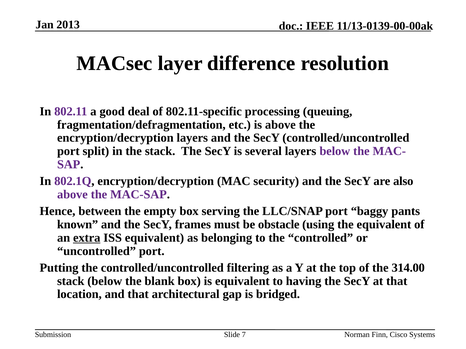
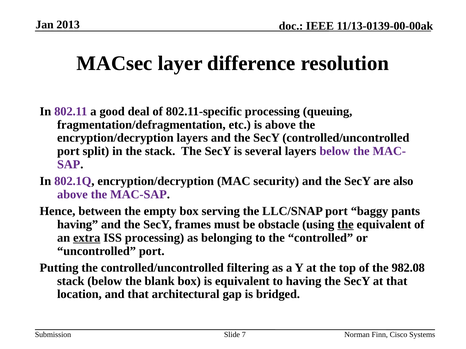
known: known -> having (78, 225)
the underline: none -> present (345, 225)
ISS equivalent: equivalent -> processing (155, 238)
314.00: 314.00 -> 982.08 (408, 268)
